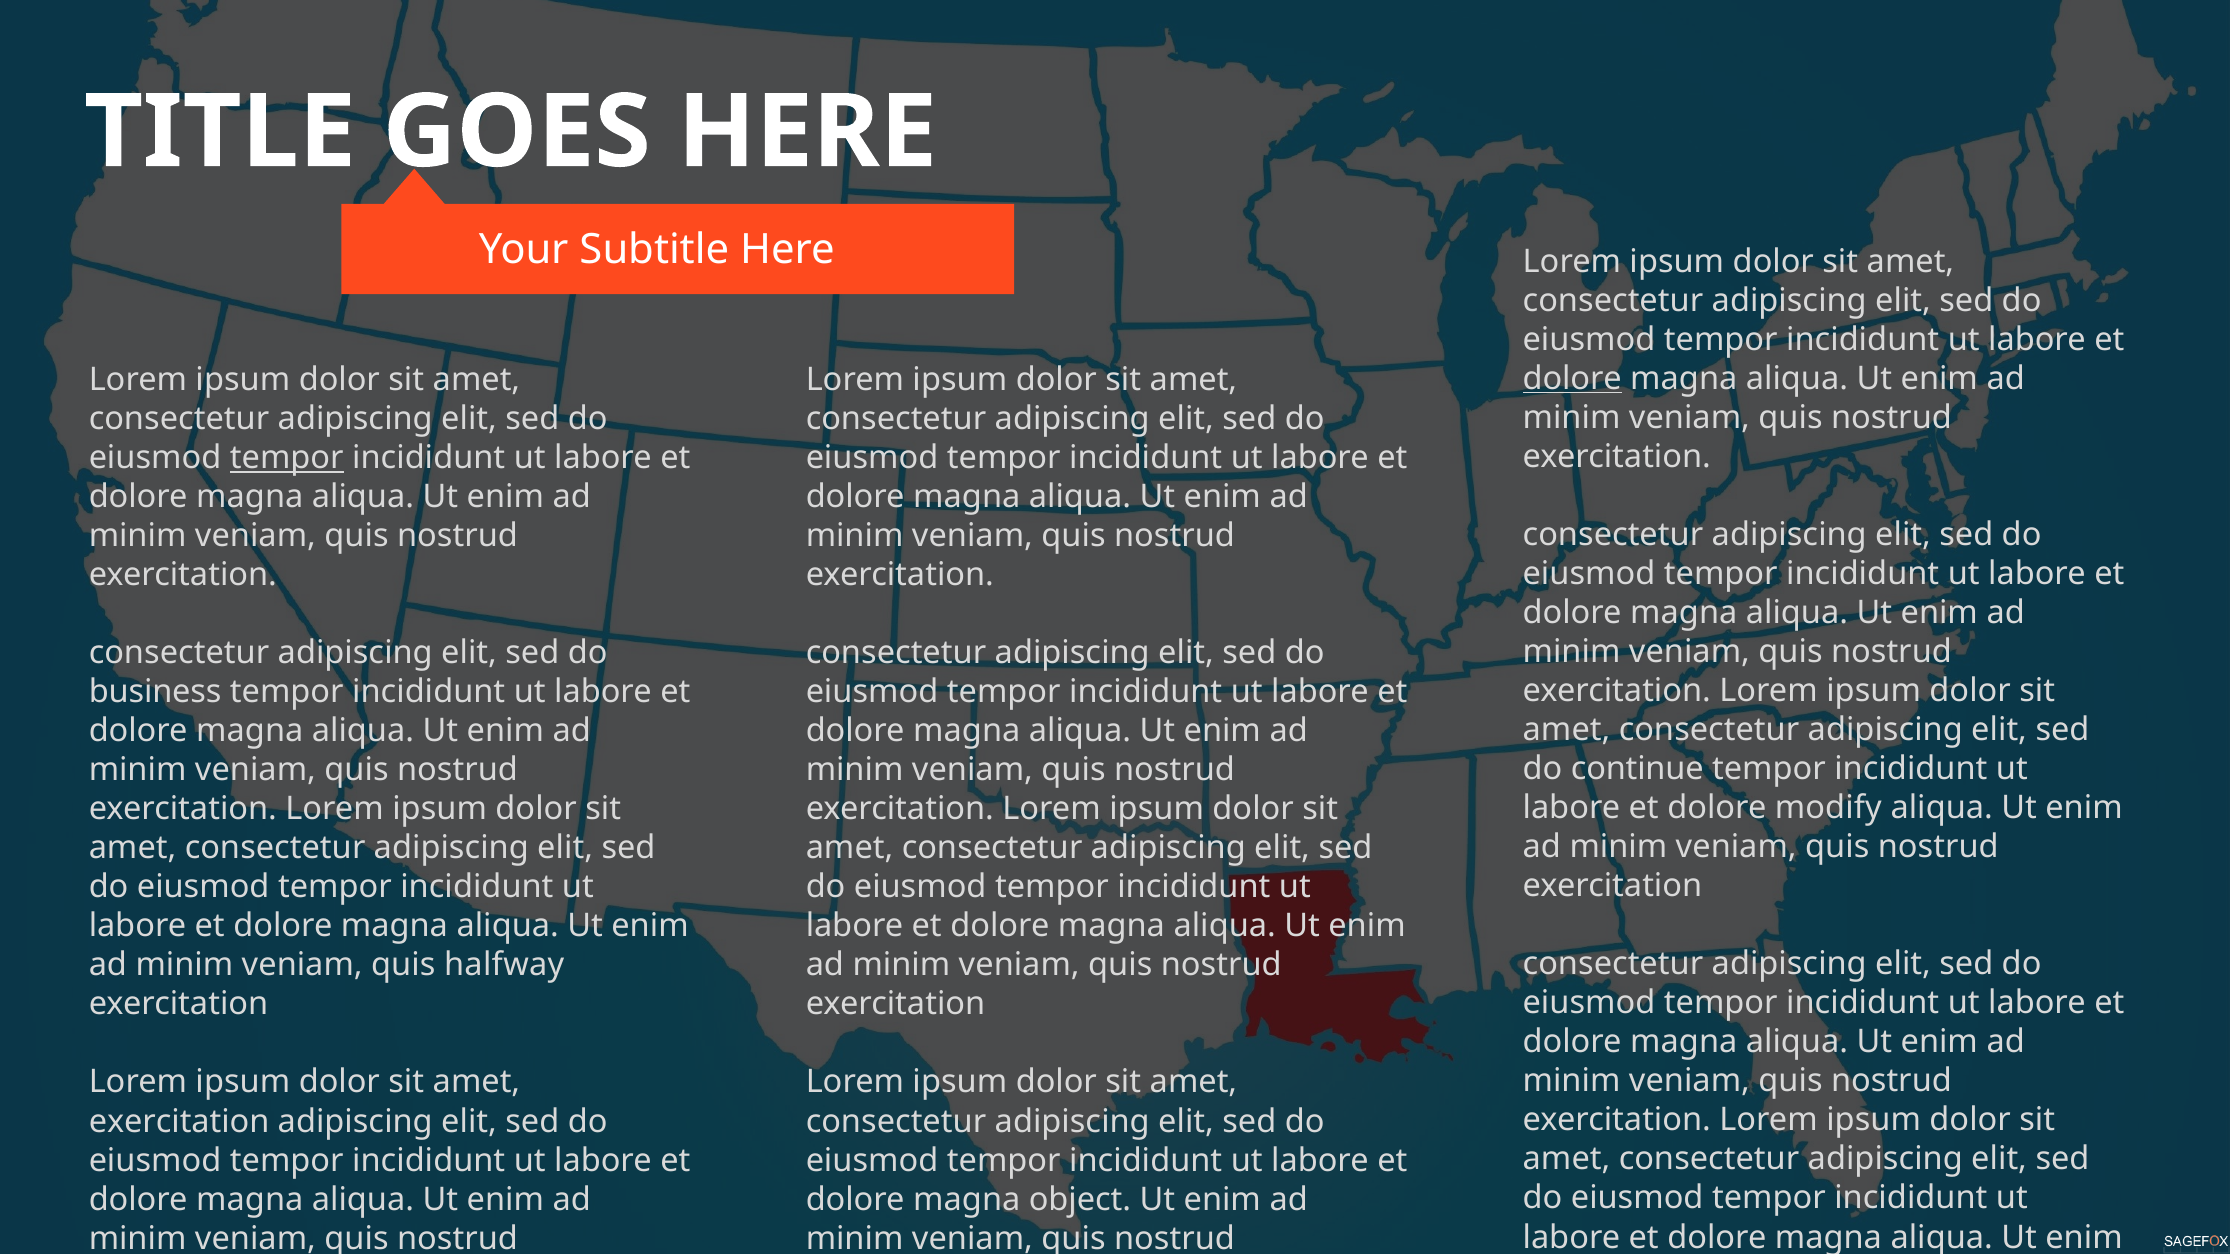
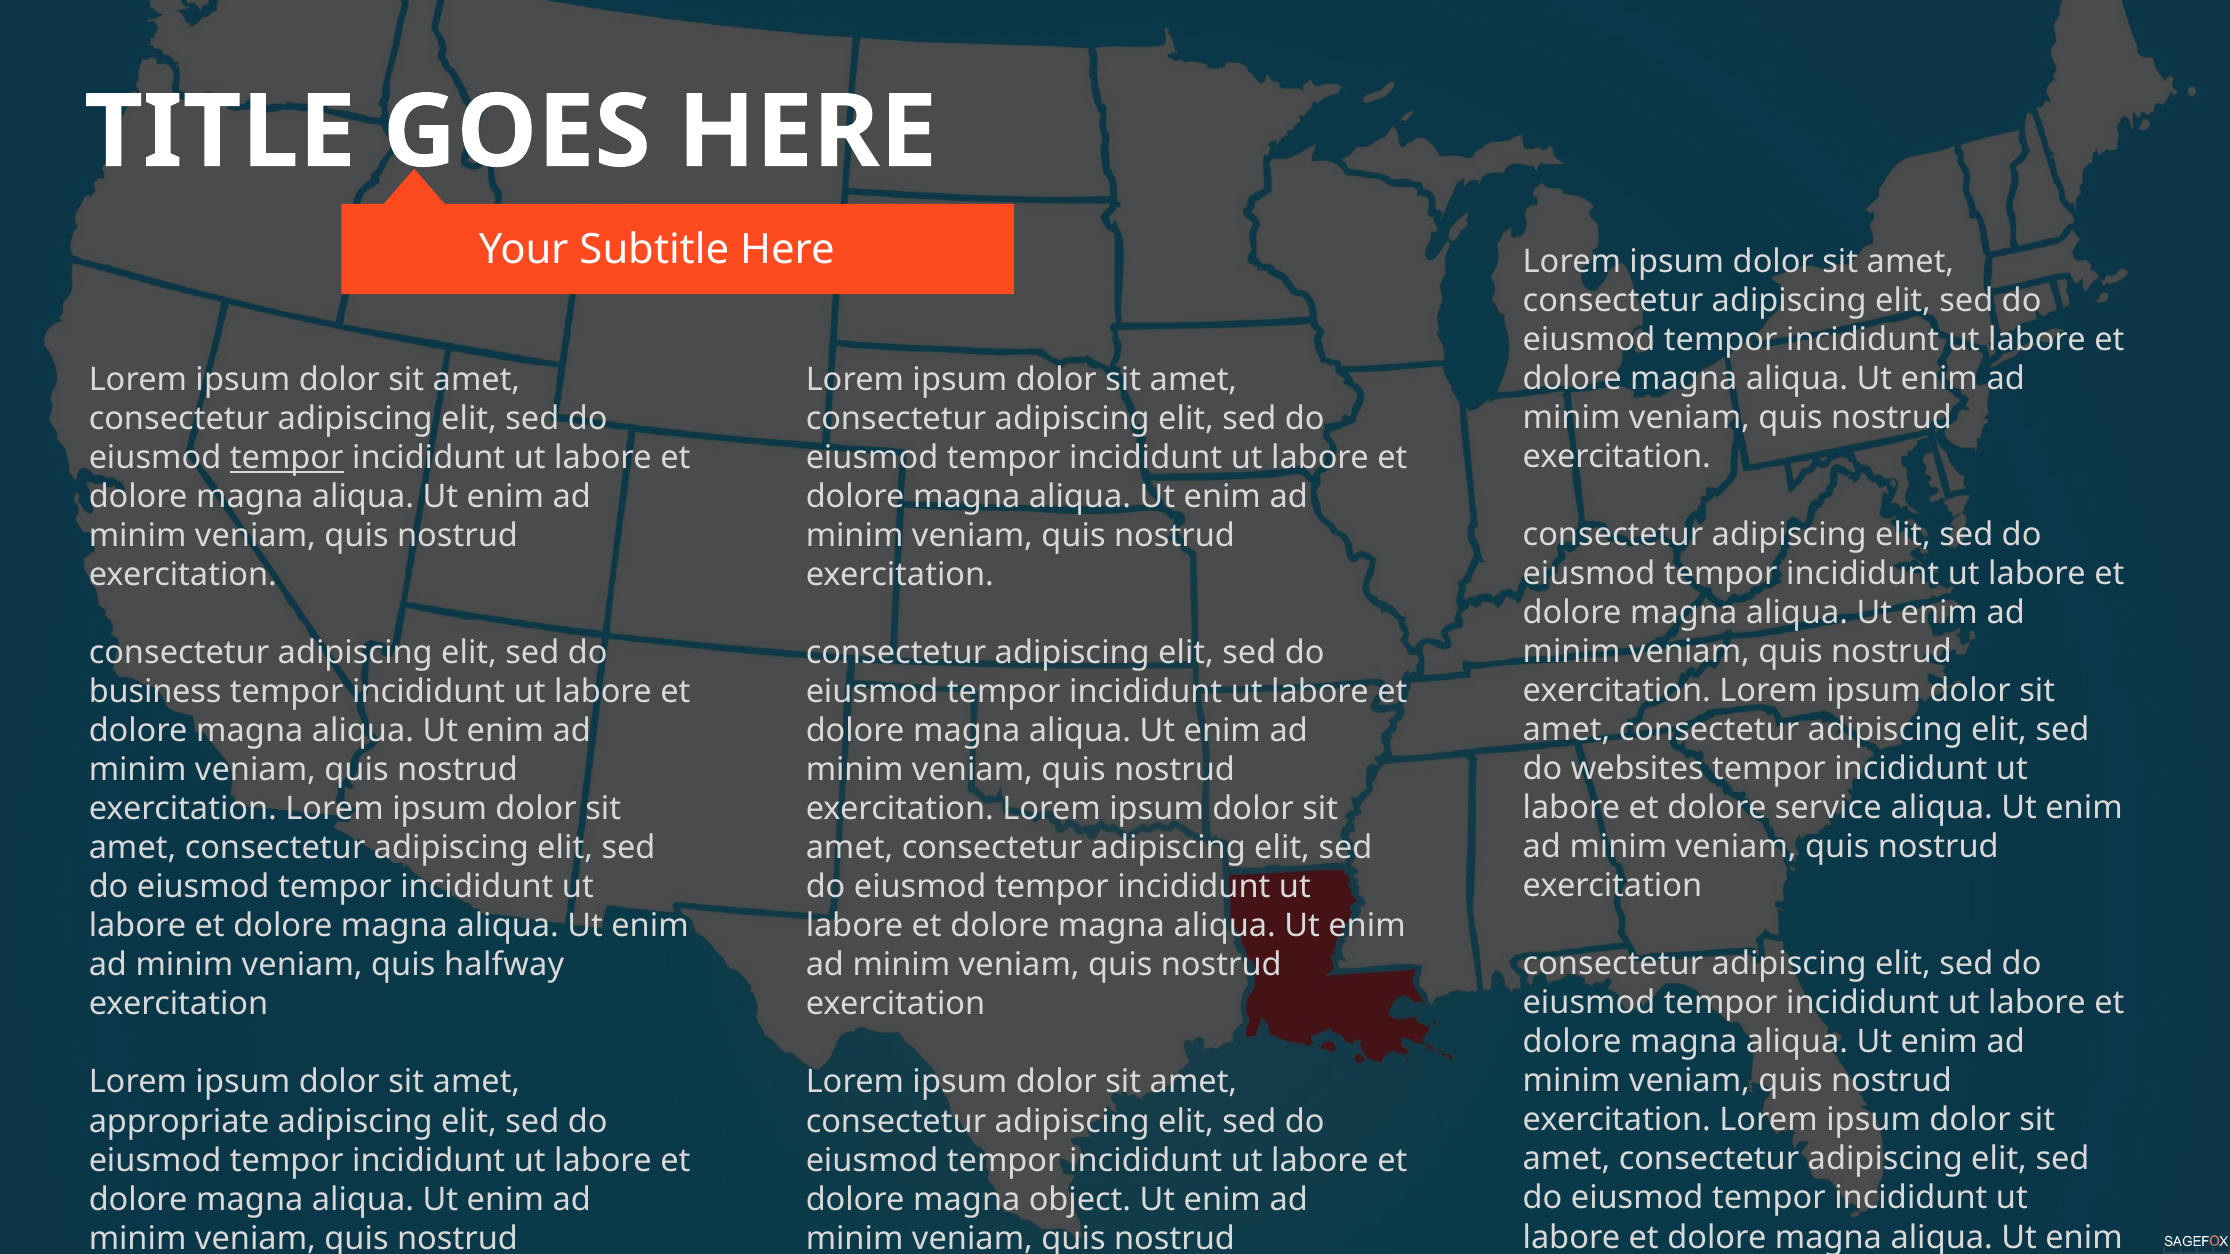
dolore underline: present -> none (1572, 379)
continue: continue -> websites (1637, 769)
modify: modify -> service (1828, 808)
exercitation: exercitation -> appropriate (179, 1122)
